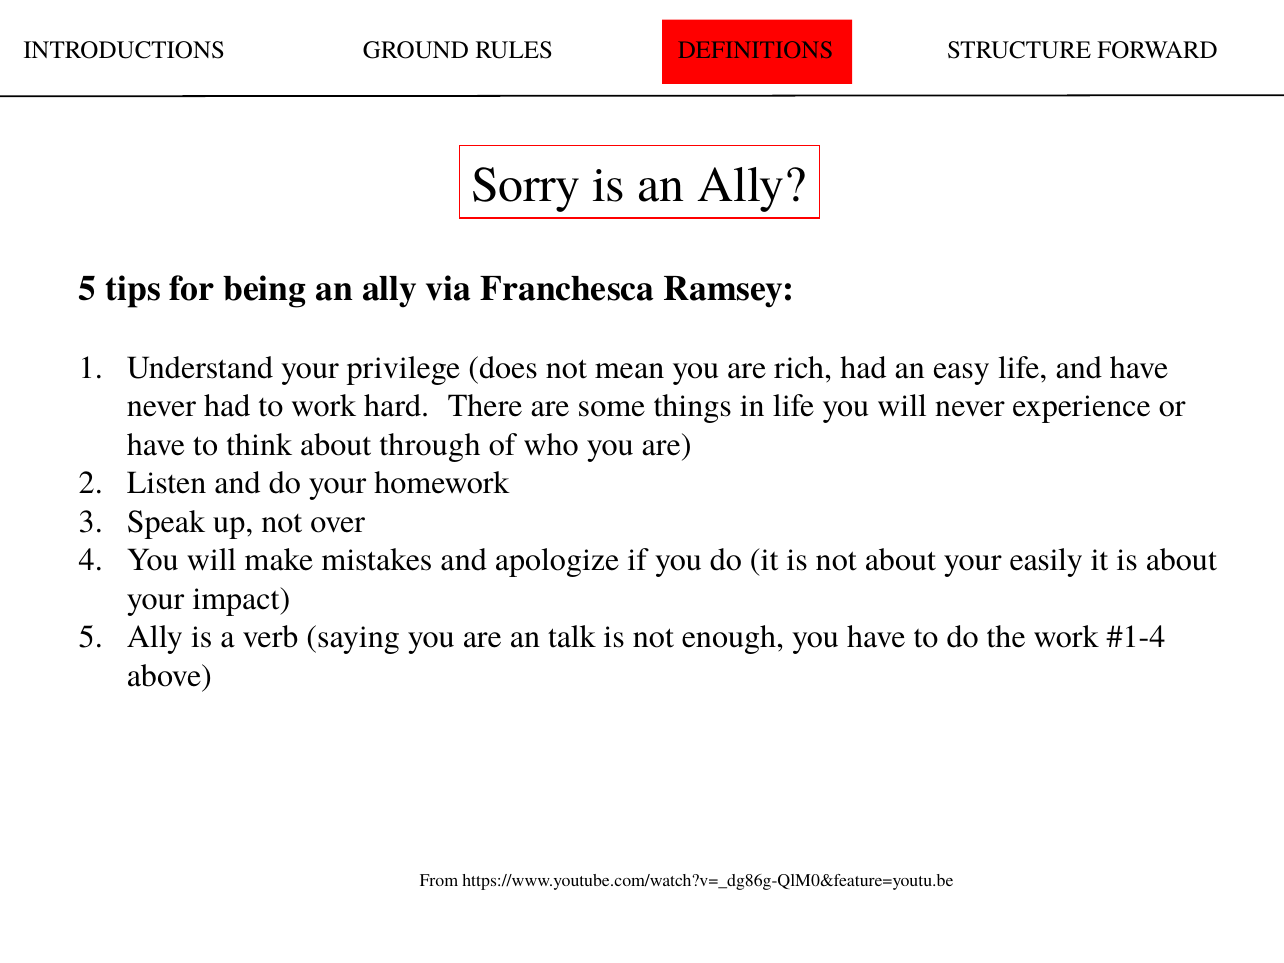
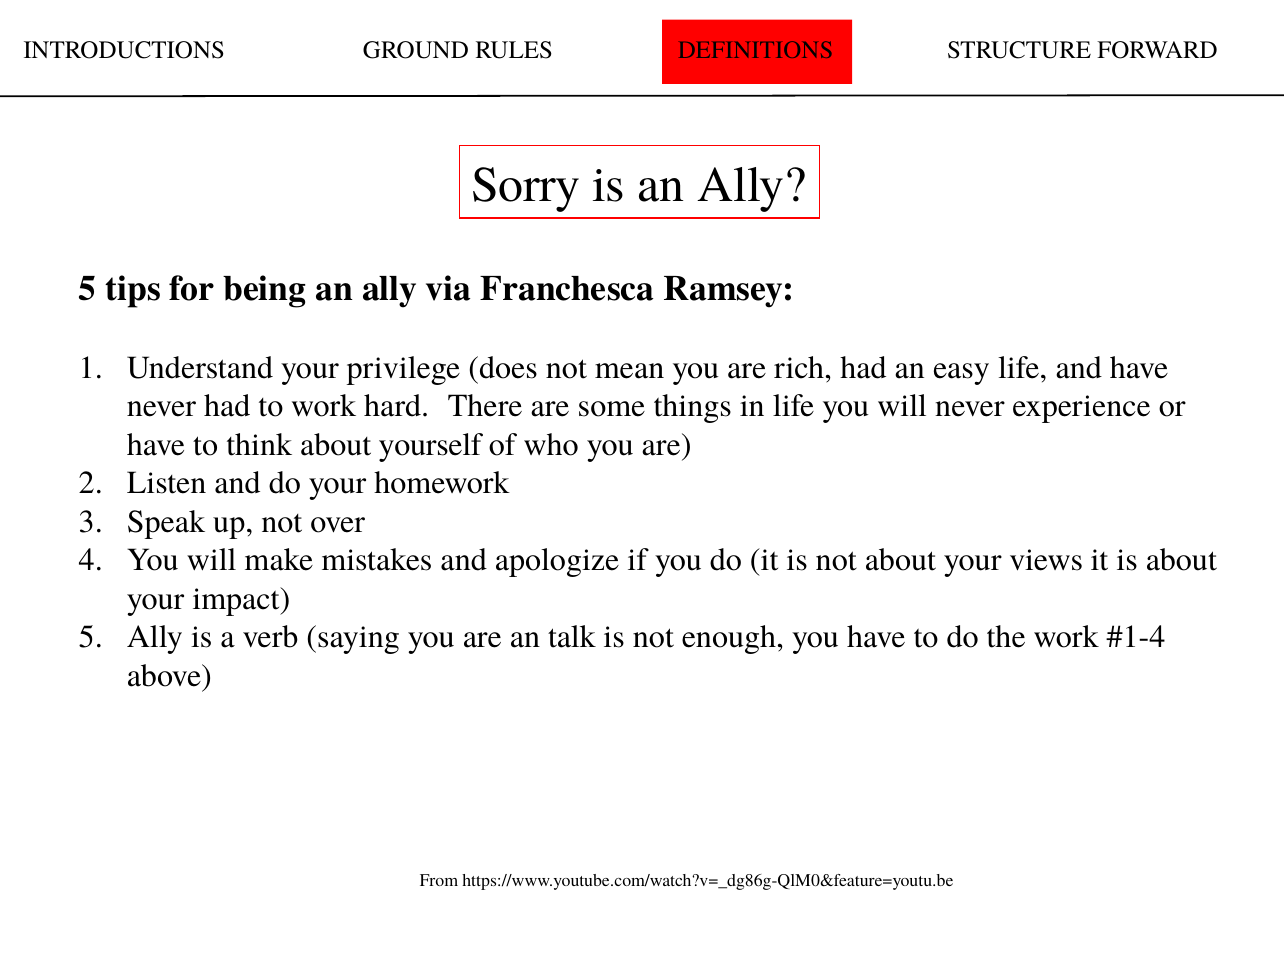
through: through -> yourself (430, 445)
easily: easily -> views (1046, 560)
